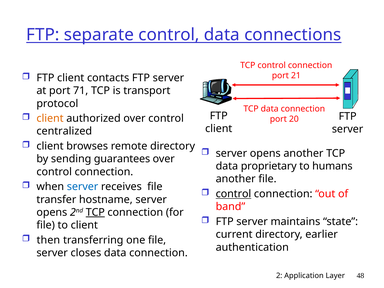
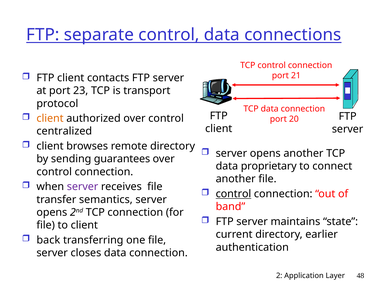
71: 71 -> 23 (81, 91)
humans: humans -> connect (332, 166)
server colour: blue -> purple (83, 187)
hostname: hostname -> semantics (106, 200)
TCP underline: present -> none (95, 212)
then: then -> back (48, 240)
